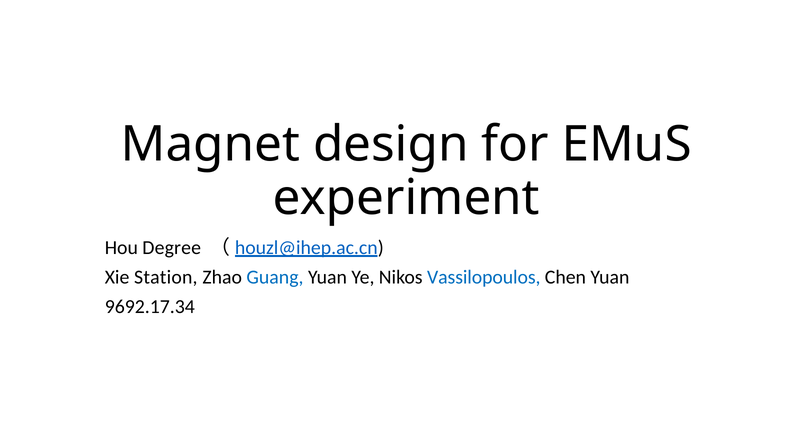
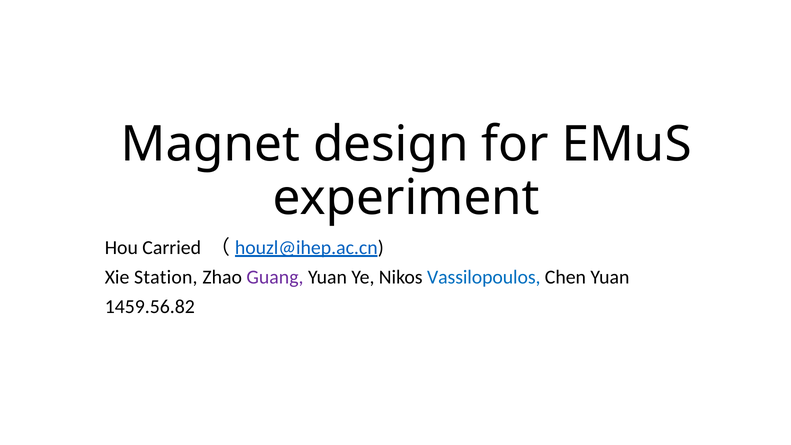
Degree: Degree -> Carried (172, 248)
Guang colour: blue -> purple (275, 277)
9692.17.34: 9692.17.34 -> 1459.56.82 (150, 307)
